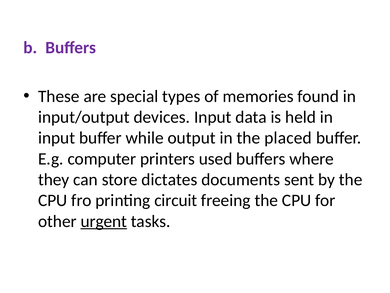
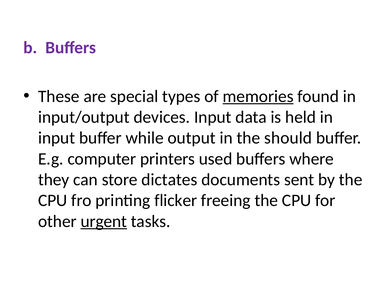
memories underline: none -> present (258, 96)
placed: placed -> should (288, 138)
circuit: circuit -> flicker (176, 200)
